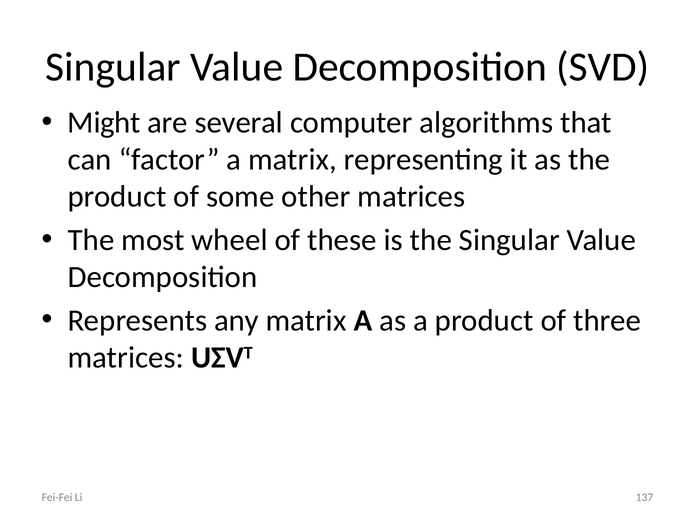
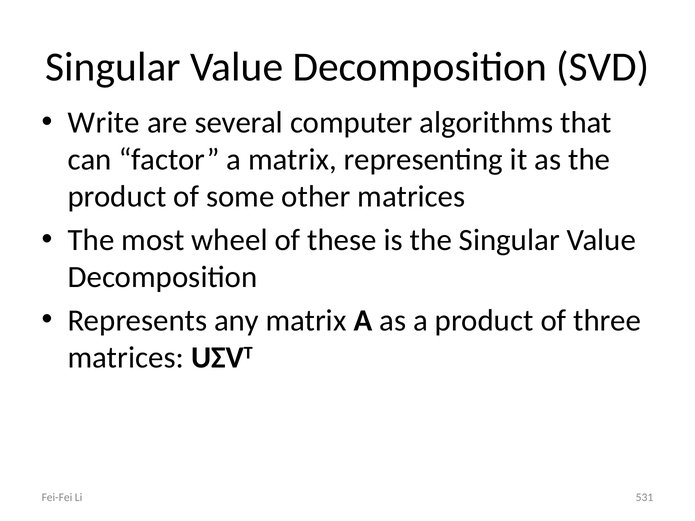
Might: Might -> Write (104, 123)
137: 137 -> 531 (644, 498)
